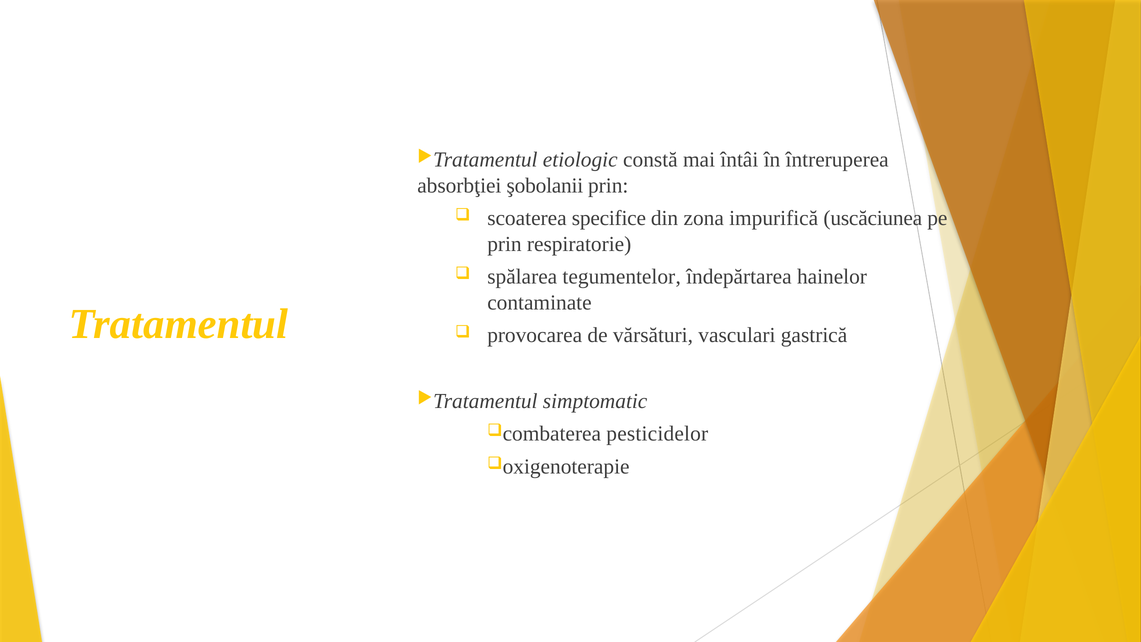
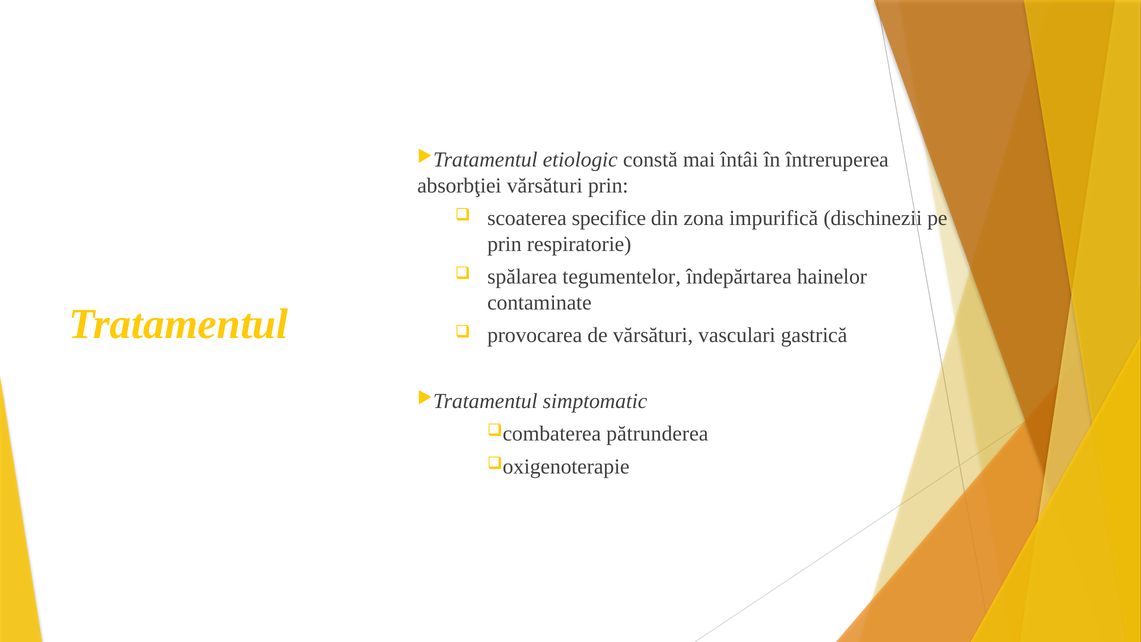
absorbţiei şobolanii: şobolanii -> vărsături (545, 186)
uscăciunea: uscăciunea -> dischinezii (873, 218)
pesticidelor: pesticidelor -> pătrunderea (657, 434)
